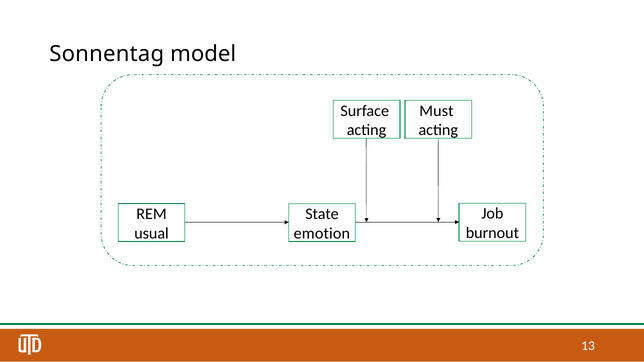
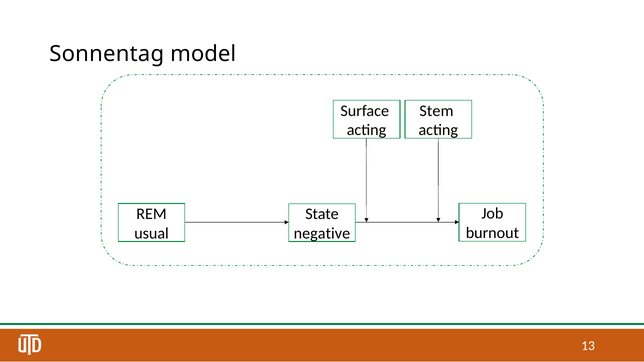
Must: Must -> Stem (436, 111)
emotion: emotion -> negative (322, 234)
